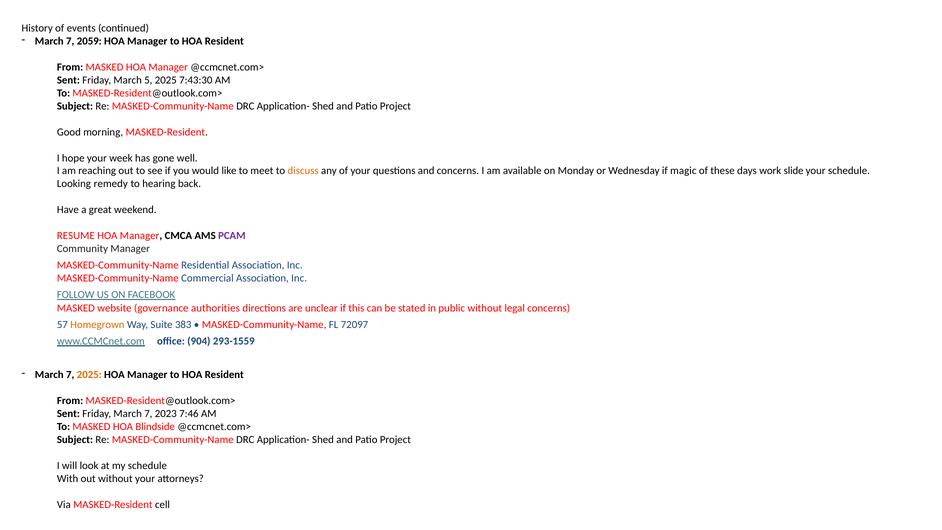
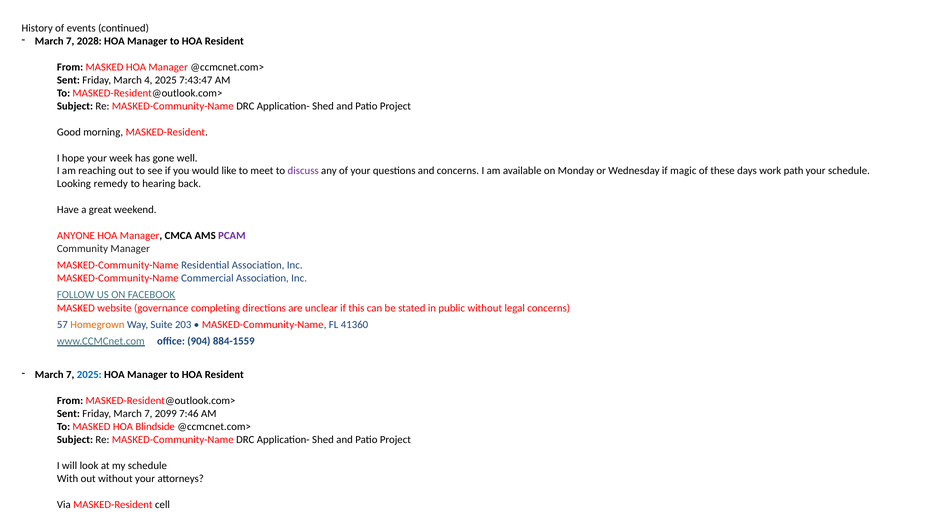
2059: 2059 -> 2028 (89, 41)
5: 5 -> 4 (148, 80)
7:43:30: 7:43:30 -> 7:43:47 (196, 80)
discuss colour: orange -> purple (303, 171)
slide: slide -> path (794, 171)
RESUME: RESUME -> ANYONE (76, 236)
authorities: authorities -> completing (216, 308)
383: 383 -> 203 (183, 325)
72097: 72097 -> 41360 (355, 325)
293-1559: 293-1559 -> 884-1559 (234, 341)
2025 colour: orange -> blue (89, 375)
2023: 2023 -> 2099 (166, 414)
